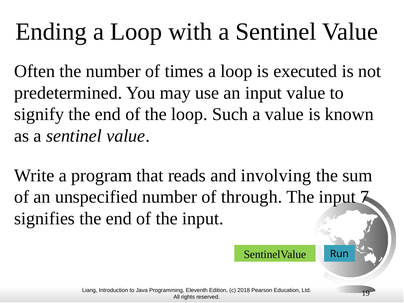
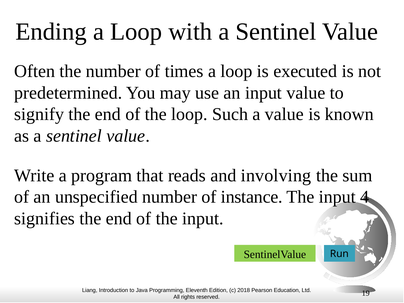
through: through -> instance (252, 197)
7: 7 -> 4 (365, 197)
